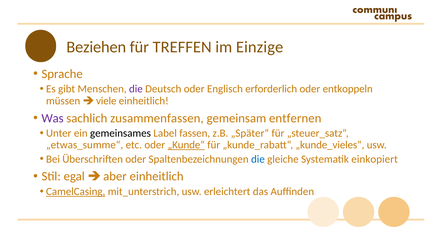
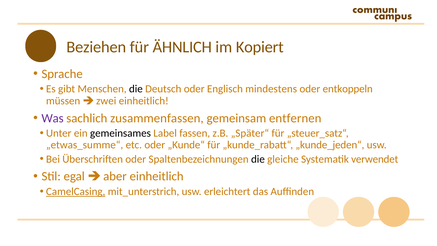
TREFFEN: TREFFEN -> ÄHNLICH (182, 47)
Einzige: Einzige -> Kopiert (260, 47)
die colour: purple -> black (136, 89)
erforderlich: erforderlich -> mindestens (271, 89)
viele: viele -> zwei (106, 101)
„Kunde“ underline: present -> none (186, 145)
„kunde_vieles“: „kunde_vieles“ -> „kunde_jeden“ (330, 145)
die colour: blue -> black (258, 159)
einkopiert: einkopiert -> verwendet (375, 159)
